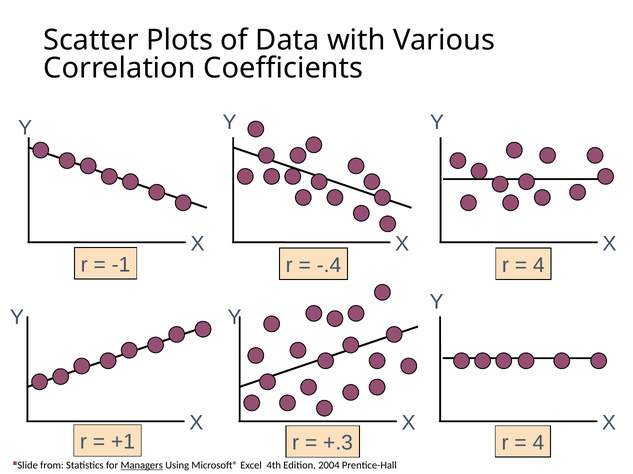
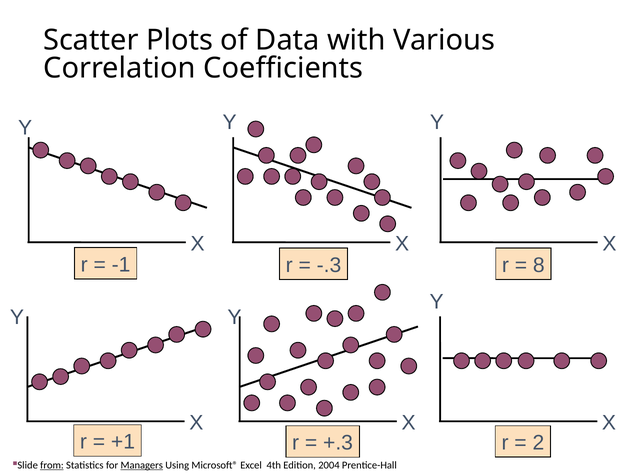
-.4: -.4 -> -.3 (329, 266)
4: 4 -> 8 (539, 266)
4: 4 -> 2 (538, 444)
from underline: none -> present (52, 466)
